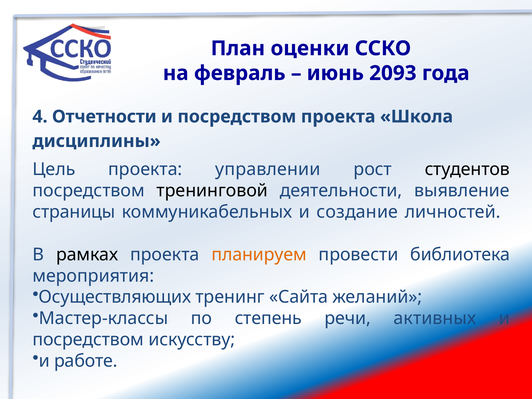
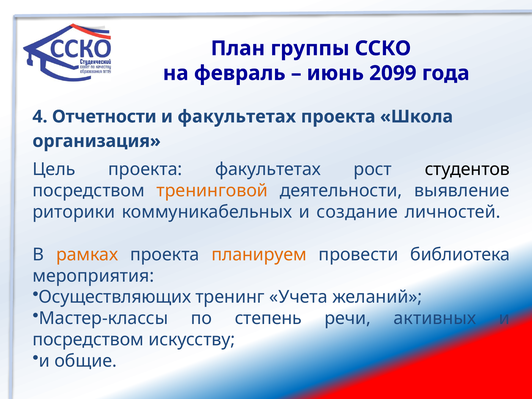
оценки: оценки -> группы (310, 48)
2093: 2093 -> 2099 (393, 73)
посредством: посредством -> факультетах (237, 117)
дисциплины: дисциплины -> организация (97, 141)
проекта управлении: управлении -> факультетах (268, 169)
тренинговой colour: black -> orange (212, 191)
страницы: страницы -> риторики (74, 212)
рамках colour: black -> orange (87, 255)
Сайта: Сайта -> Учета (299, 297)
работе: работе -> общие (86, 361)
